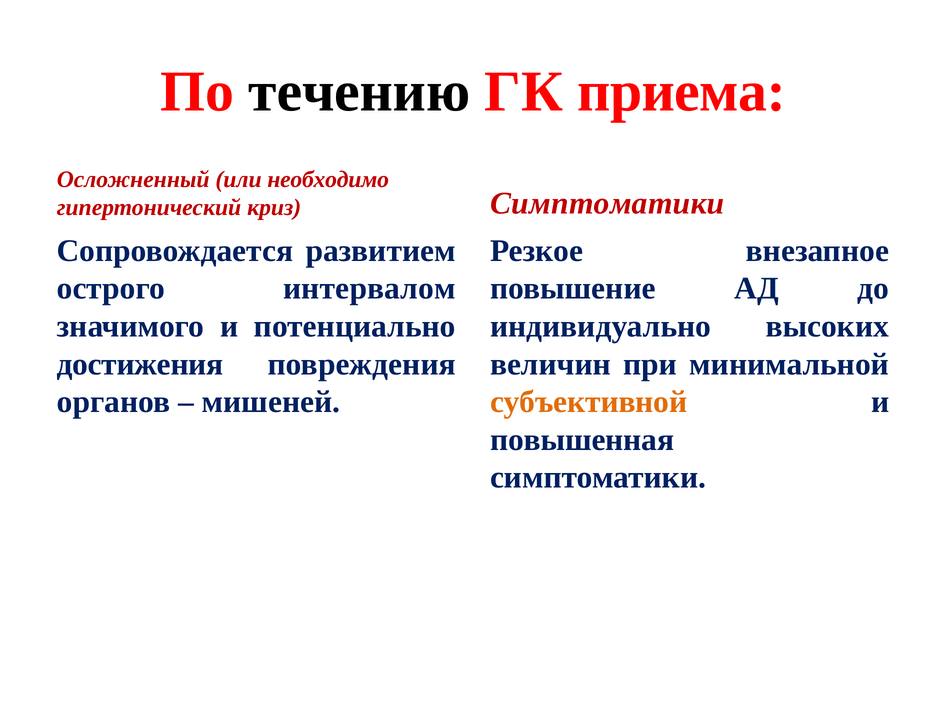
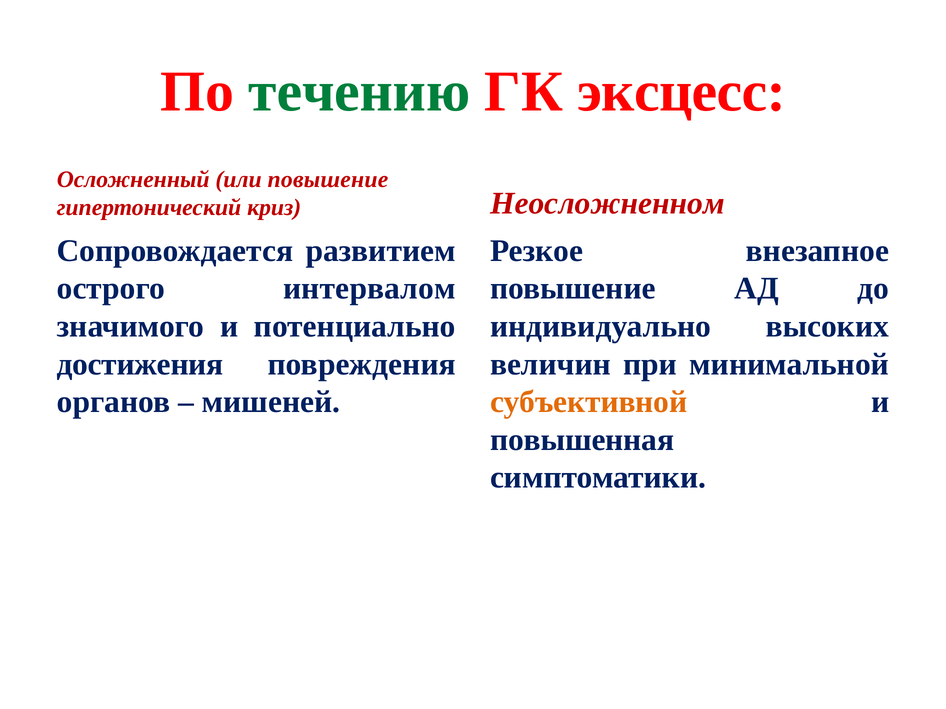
течению colour: black -> green (359, 92)
приема: приема -> эксцесс (682, 92)
или необходимо: необходимо -> повышение (328, 179)
Симптоматики: Симптоматики -> Неосложненном (607, 204)
